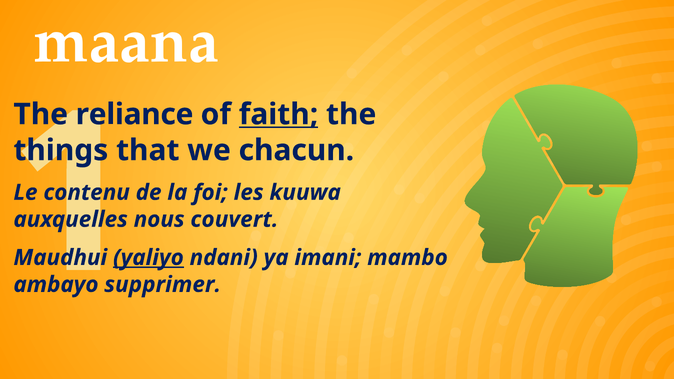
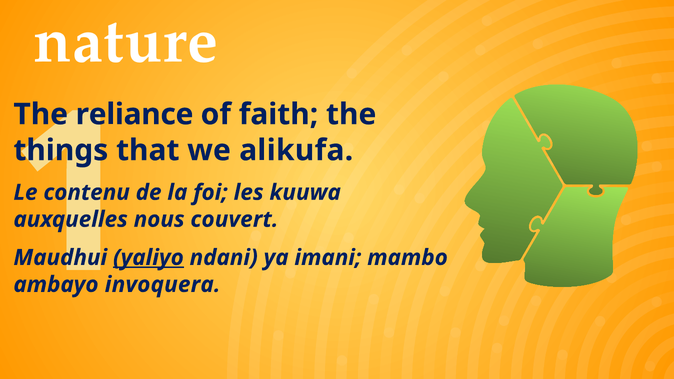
maana: maana -> nature (126, 41)
faith underline: present -> none (278, 114)
chacun: chacun -> alikufa (296, 150)
supprimer: supprimer -> invoquera (163, 285)
